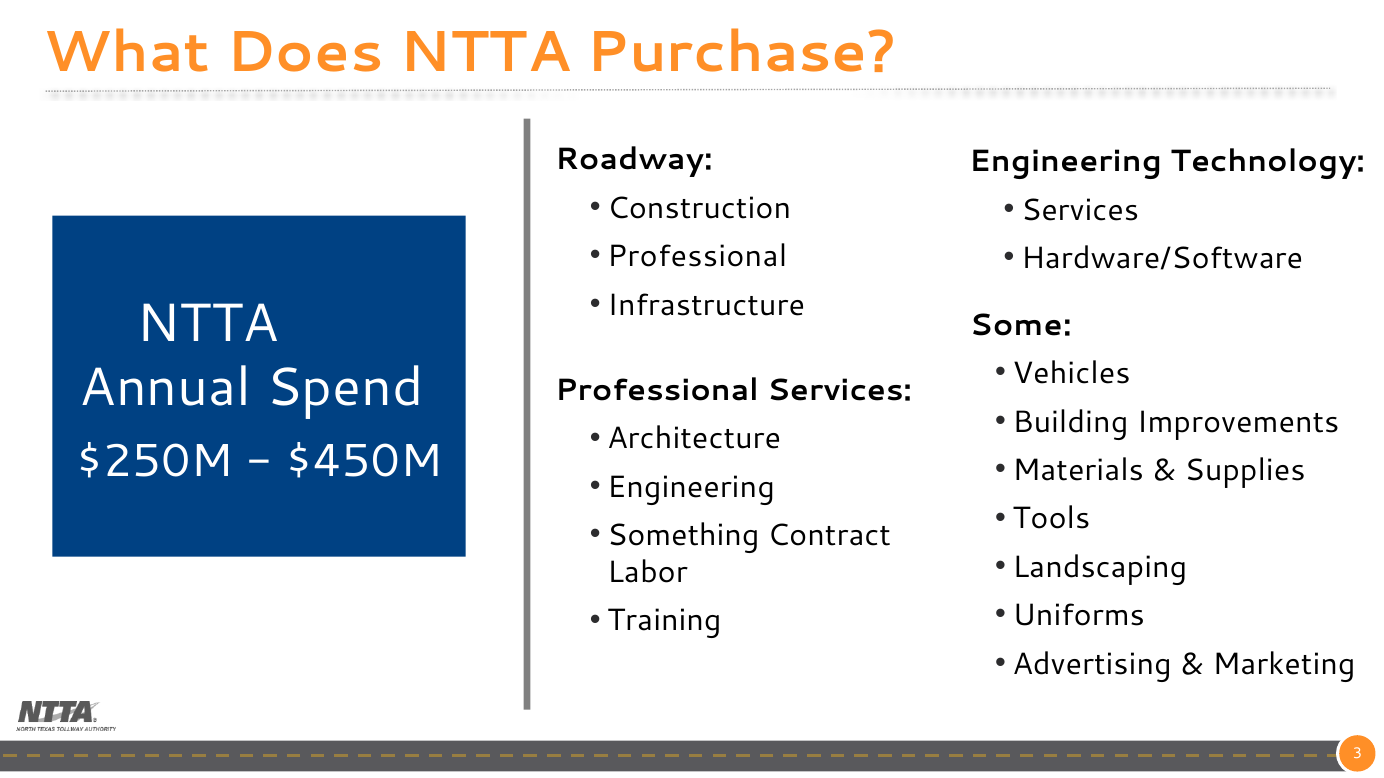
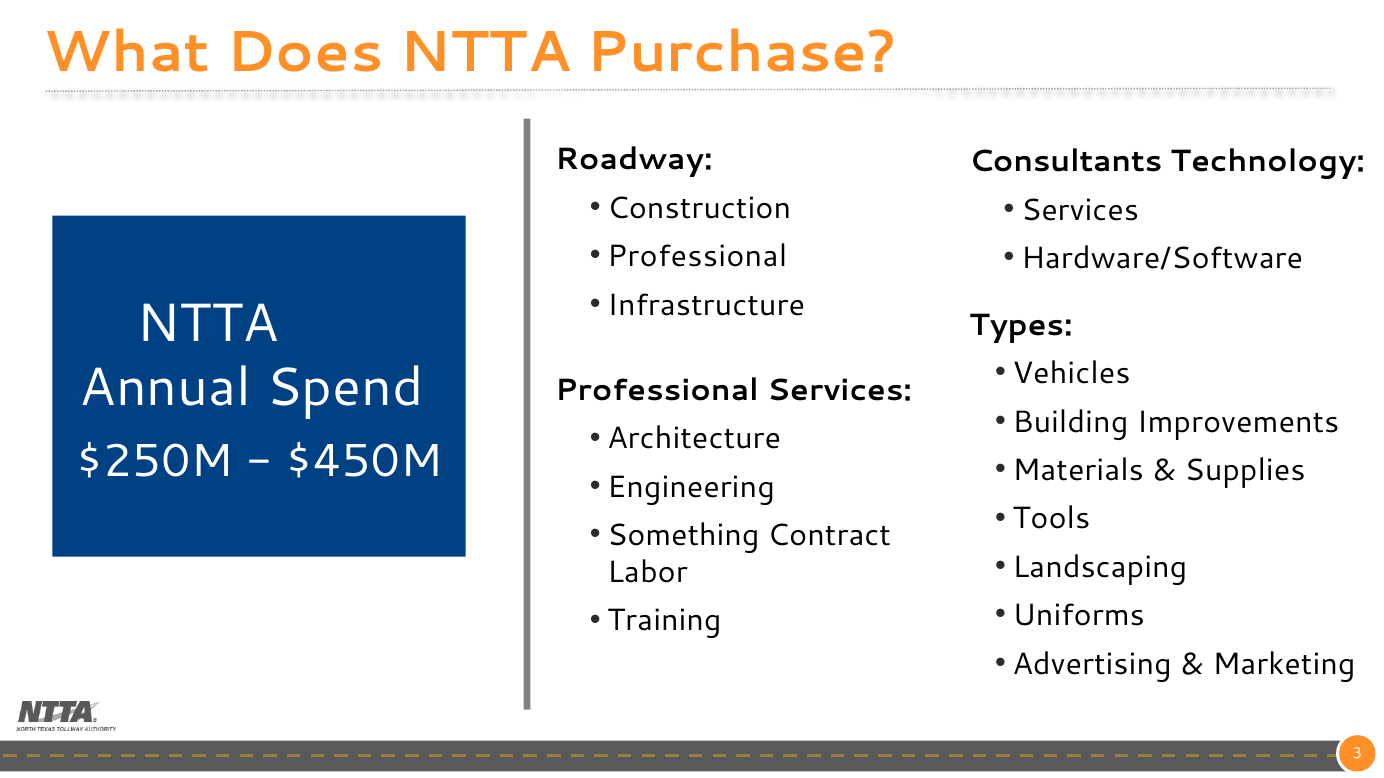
Engineering: Engineering -> Consultants (1066, 162)
Some: Some -> Types (1021, 325)
